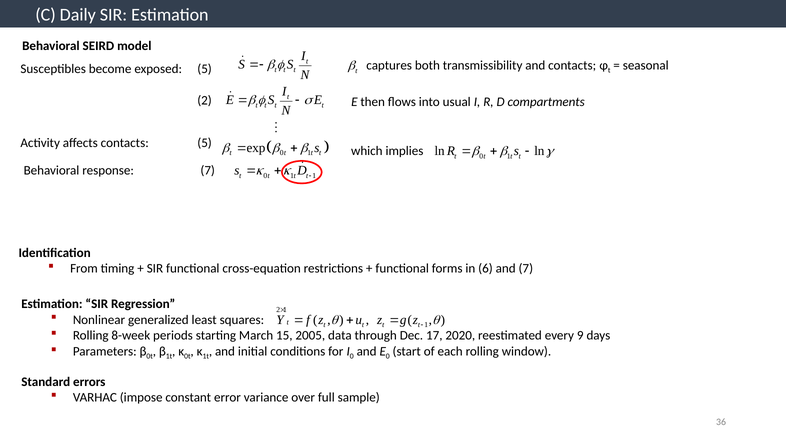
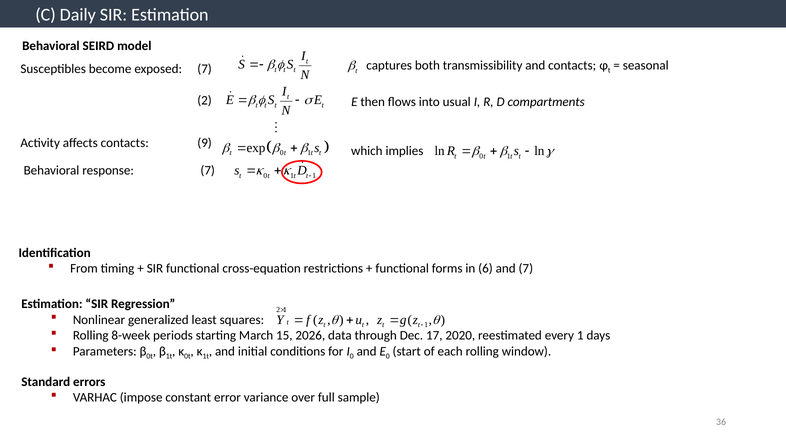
exposed 5: 5 -> 7 (205, 69)
contacts 5: 5 -> 9 (205, 143)
2005: 2005 -> 2026 (310, 336)
every 9: 9 -> 1 (580, 336)
